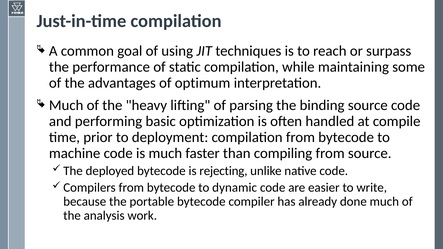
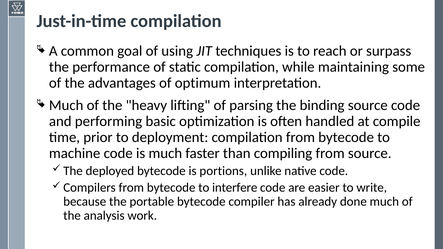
rejecting: rejecting -> portions (223, 171)
dynamic: dynamic -> interfere (235, 188)
